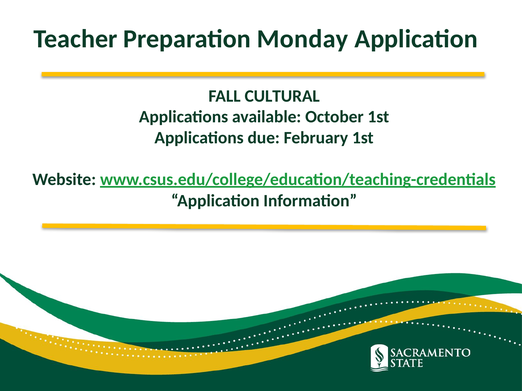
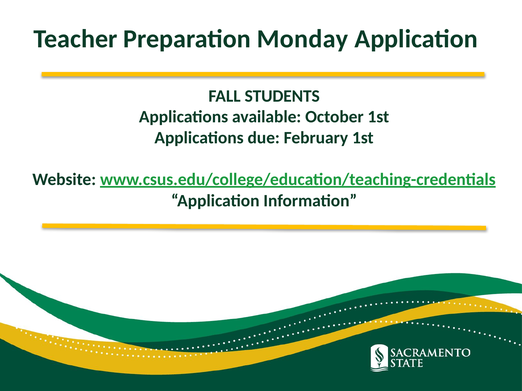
CULTURAL: CULTURAL -> STUDENTS (282, 96)
